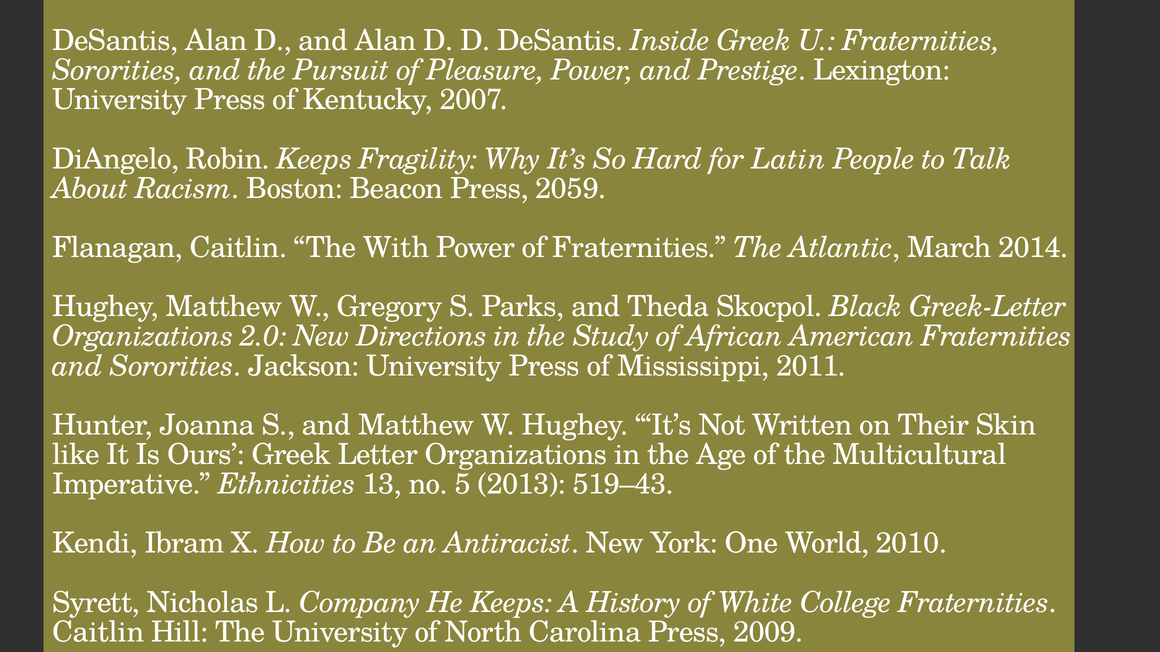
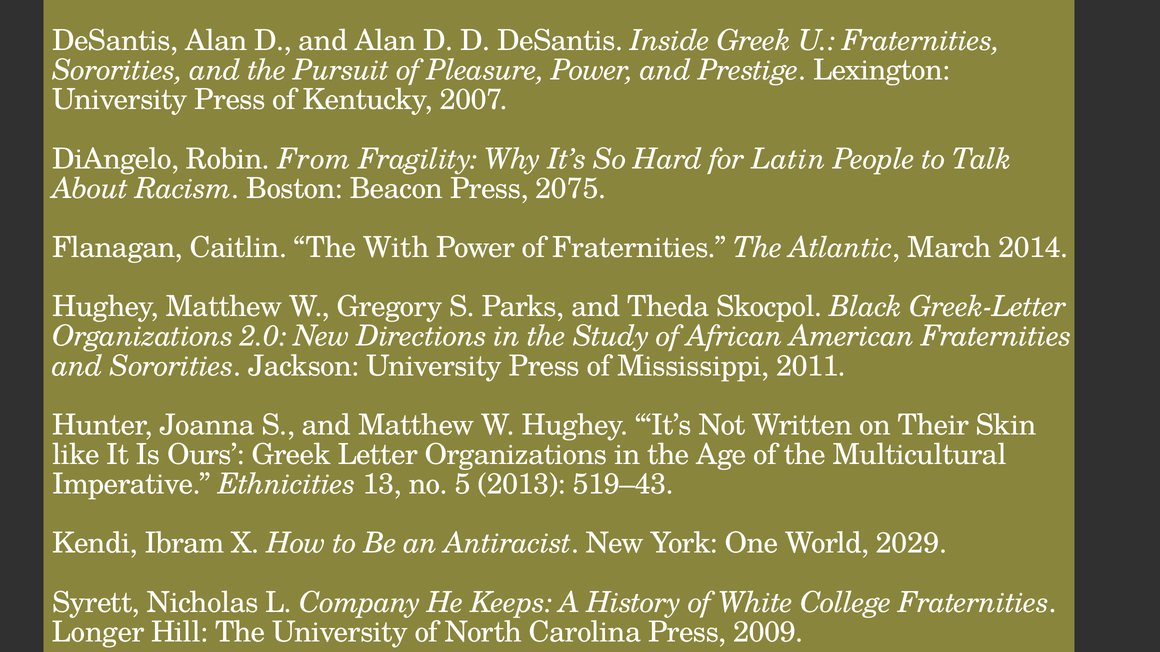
Robin Keeps: Keeps -> From (314, 159)
2059: 2059 -> 2075 (571, 189)
2010: 2010 -> 2029 (911, 544)
Caitlin: Caitlin -> Longer (98, 633)
